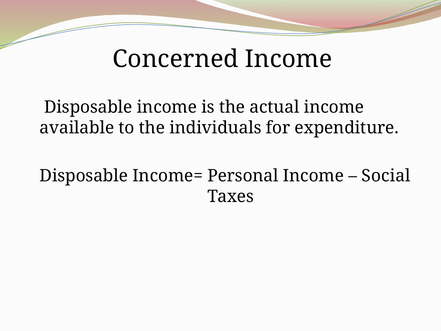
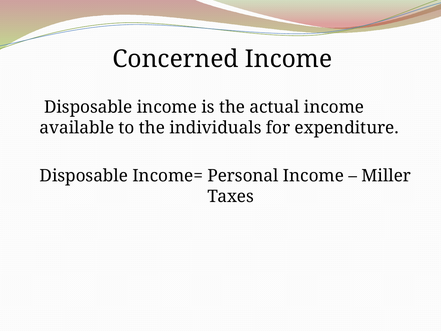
Social: Social -> Miller (386, 176)
